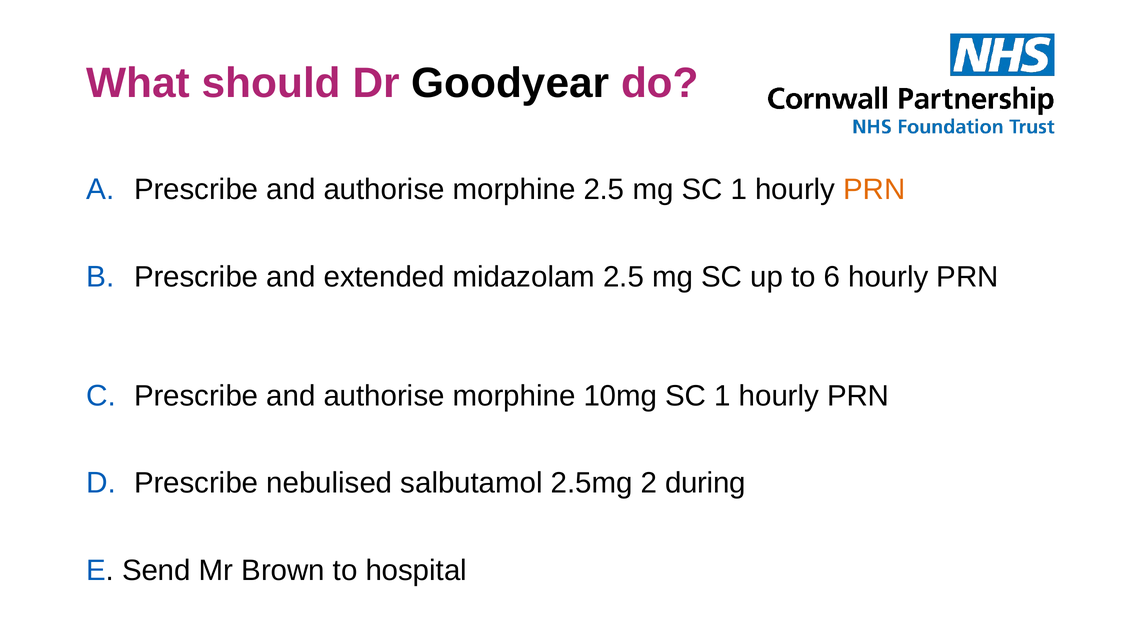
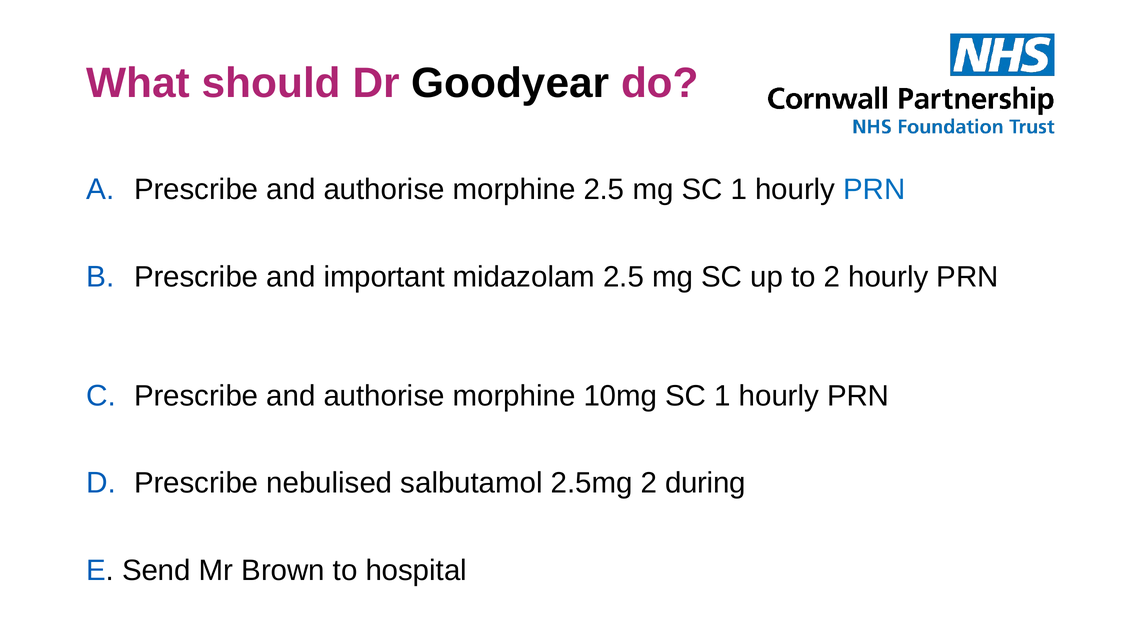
PRN colour: orange -> blue (874, 189)
extended: extended -> important (384, 277)
to 6: 6 -> 2 (832, 277)
